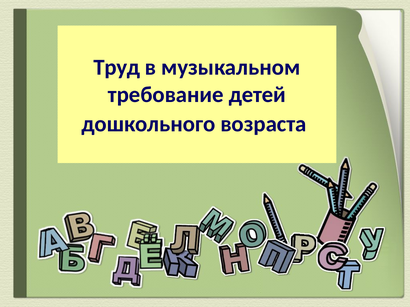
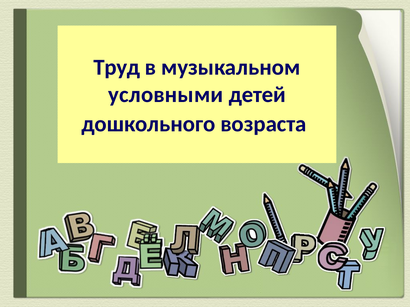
требование: требование -> условными (166, 95)
